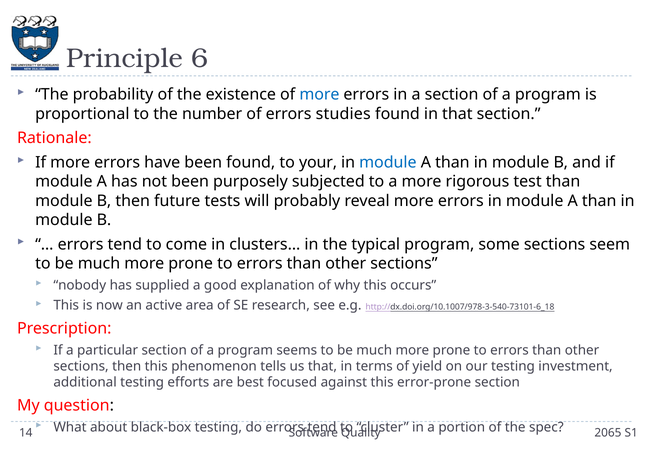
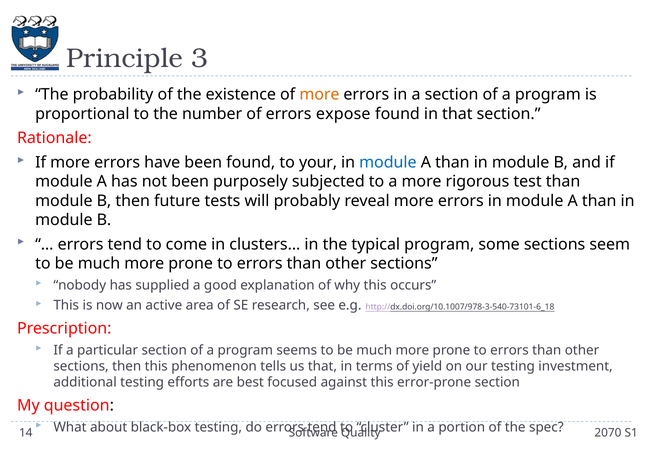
6: 6 -> 3 (200, 59)
more colour: blue -> orange (319, 95)
studies: studies -> expose (343, 114)
2065: 2065 -> 2070 (608, 433)
